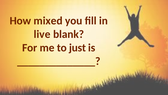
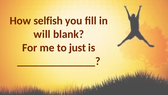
mixed: mixed -> selfish (48, 21)
live: live -> will (42, 34)
